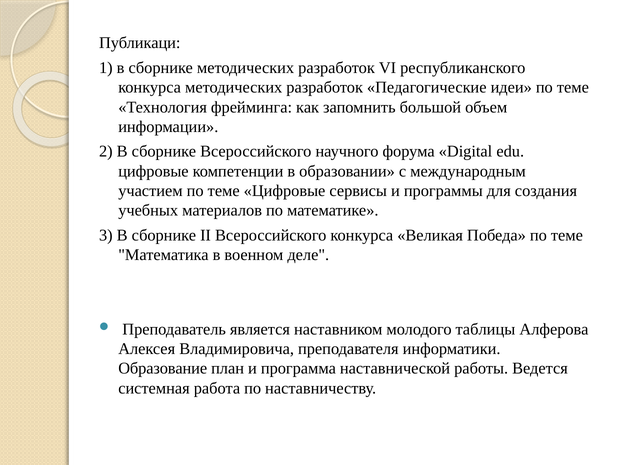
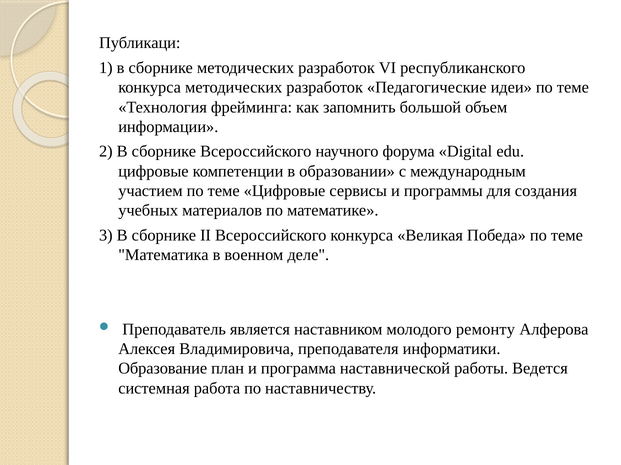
таблицы: таблицы -> ремонту (485, 330)
